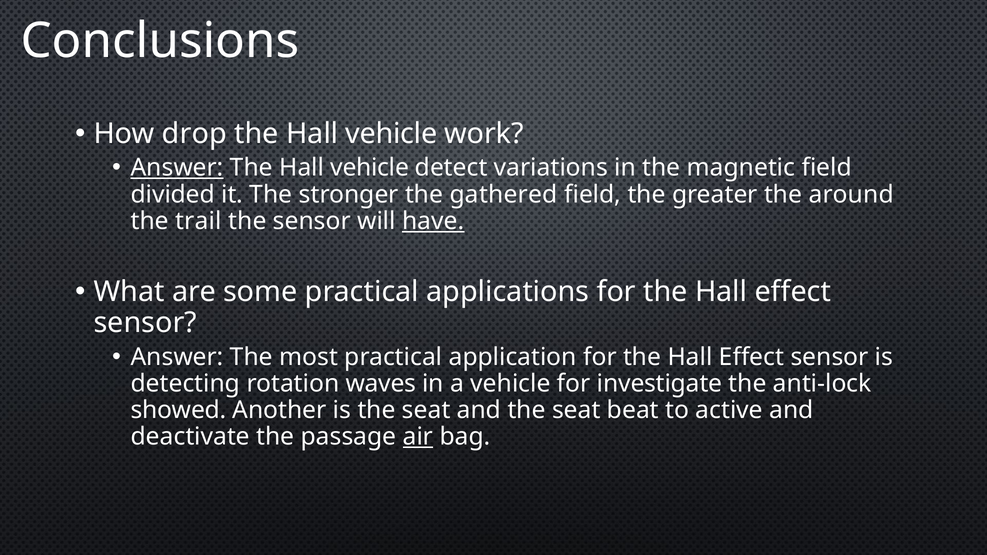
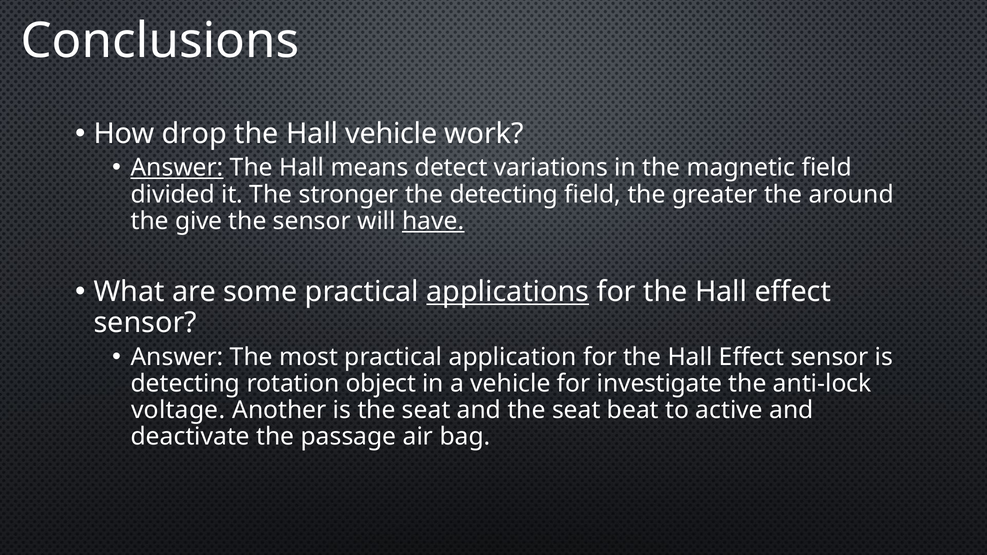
vehicle: vehicle -> means (369, 168)
the gathered: gathered -> detecting (504, 195)
trail: trail -> give (199, 221)
applications underline: none -> present (508, 292)
waves: waves -> object (381, 384)
showed: showed -> voltage (178, 410)
air underline: present -> none (418, 437)
